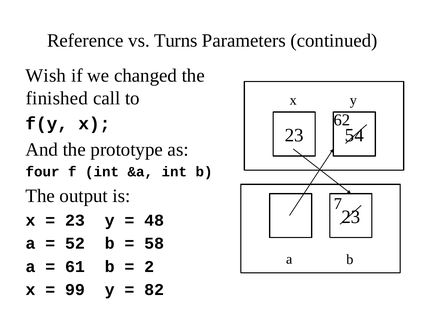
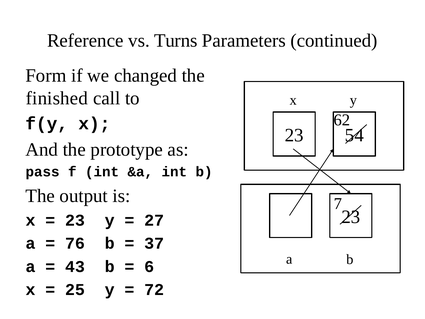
Wish: Wish -> Form (46, 76)
four: four -> pass (43, 172)
48: 48 -> 27 (154, 220)
52: 52 -> 76 (75, 243)
58: 58 -> 37 (154, 243)
61: 61 -> 43 (75, 266)
2: 2 -> 6 (149, 266)
99: 99 -> 25 (75, 289)
82: 82 -> 72 (154, 289)
